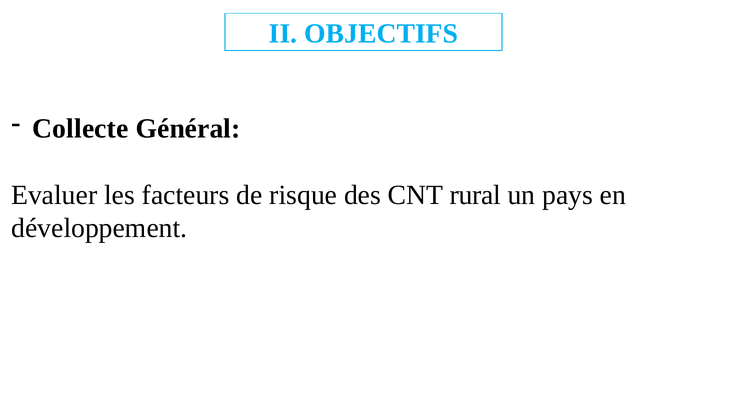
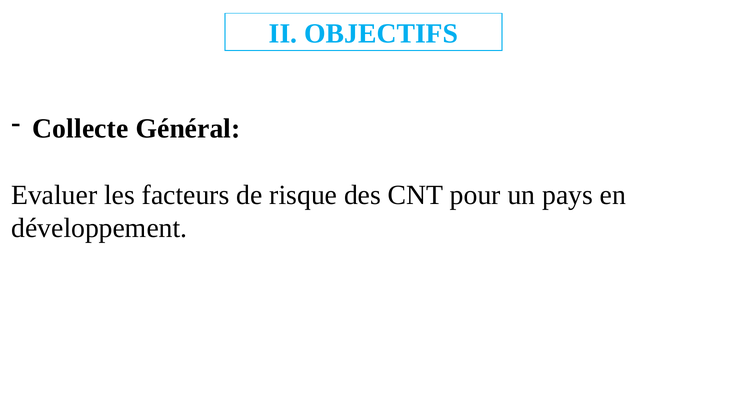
rural: rural -> pour (475, 195)
